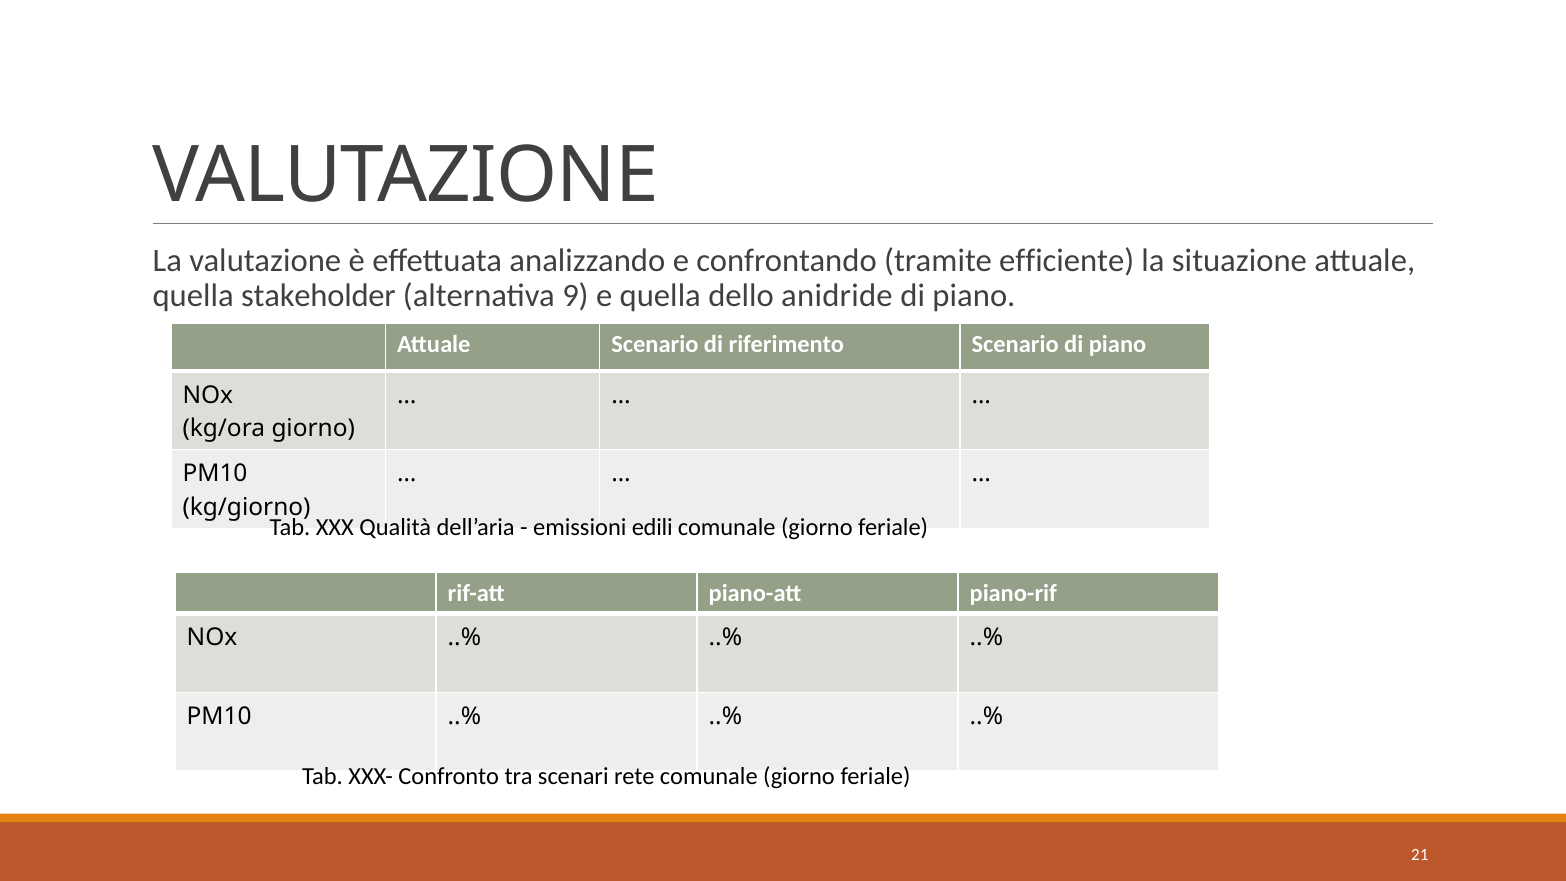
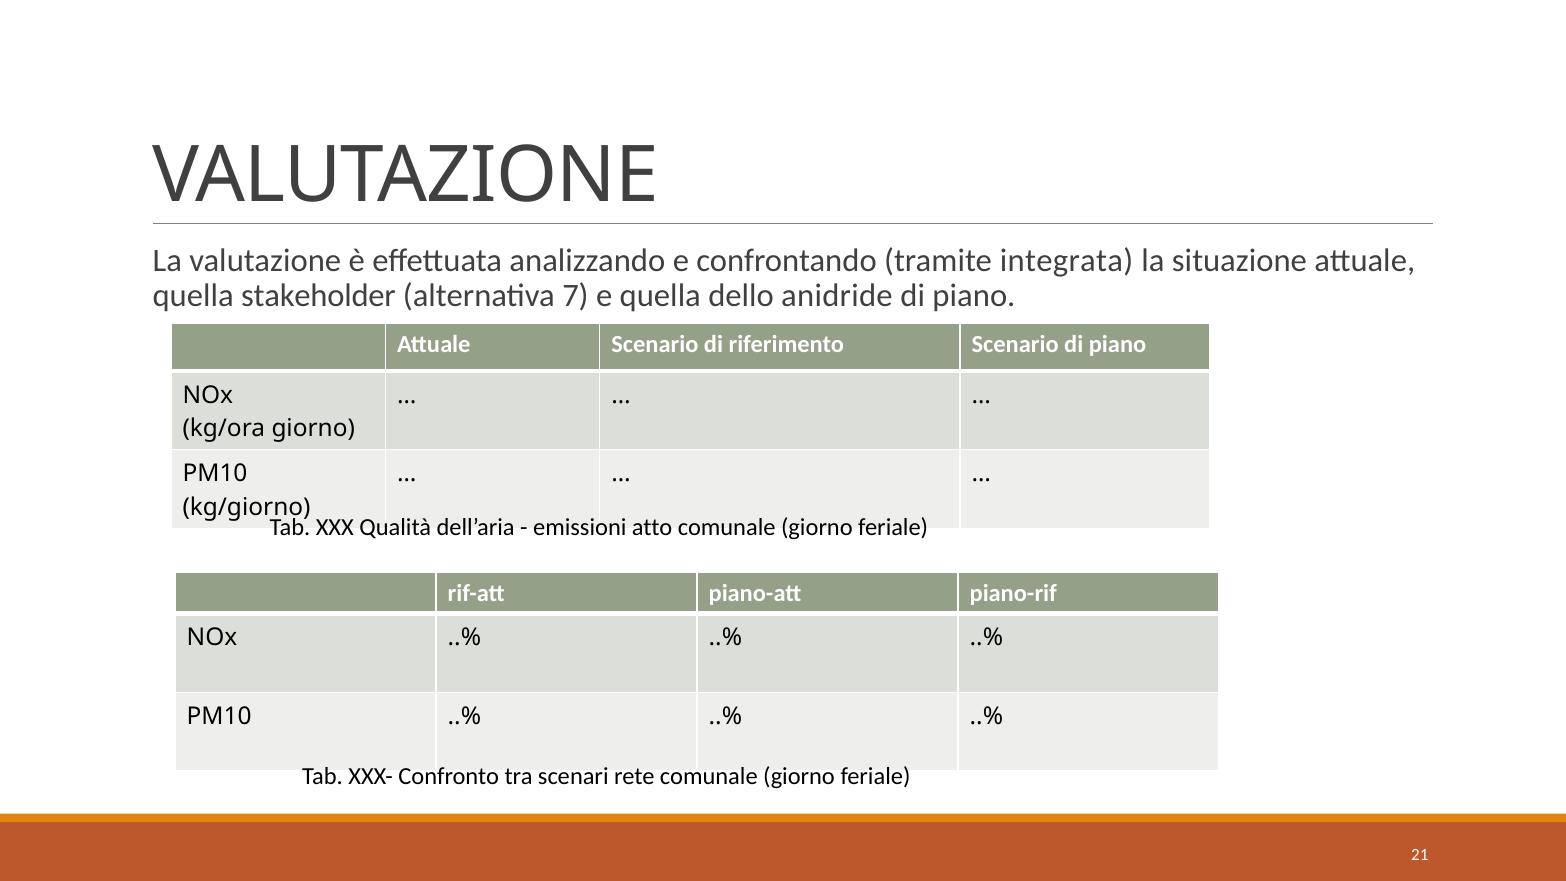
efficiente: efficiente -> integrata (1067, 260)
9: 9 -> 7 (575, 296)
edili: edili -> atto (652, 527)
